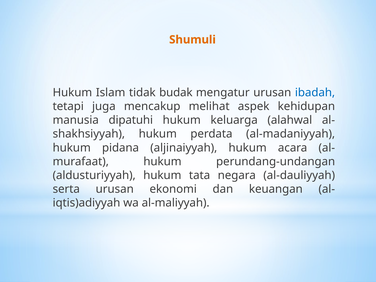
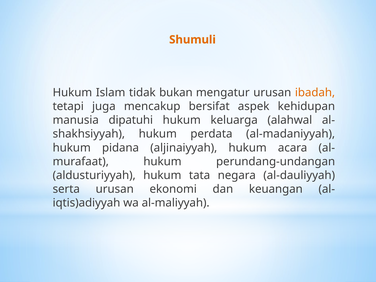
budak: budak -> bukan (176, 93)
ibadah colour: blue -> orange (315, 93)
melihat: melihat -> bersifat (209, 106)
